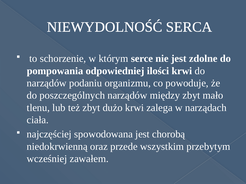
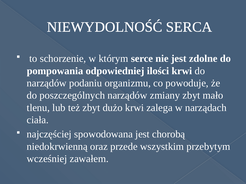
między: między -> zmiany (165, 96)
